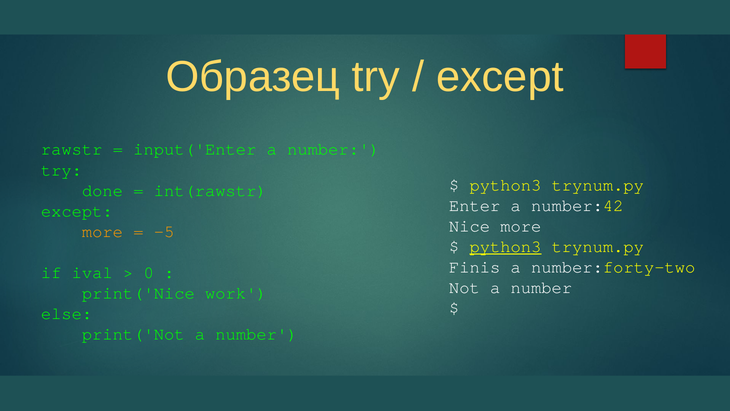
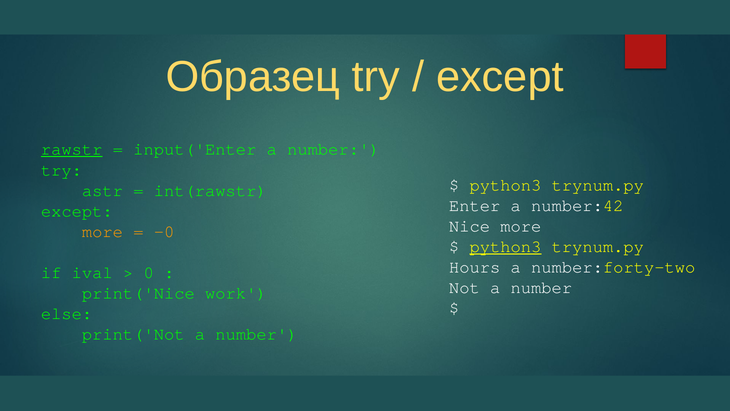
rawstr underline: none -> present (72, 149)
done: done -> astr (102, 190)
-5: -5 -> -0 (164, 231)
Finis: Finis -> Hours (475, 267)
